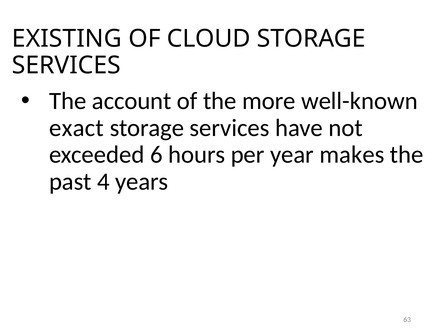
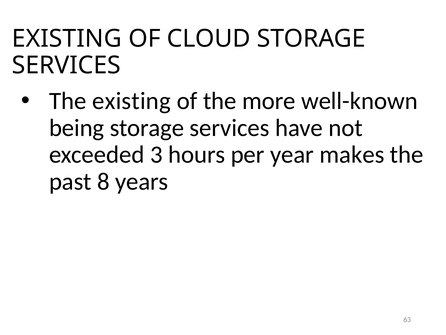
The account: account -> existing (132, 101)
exact: exact -> being (77, 128)
6: 6 -> 3 (156, 154)
4: 4 -> 8 (103, 181)
